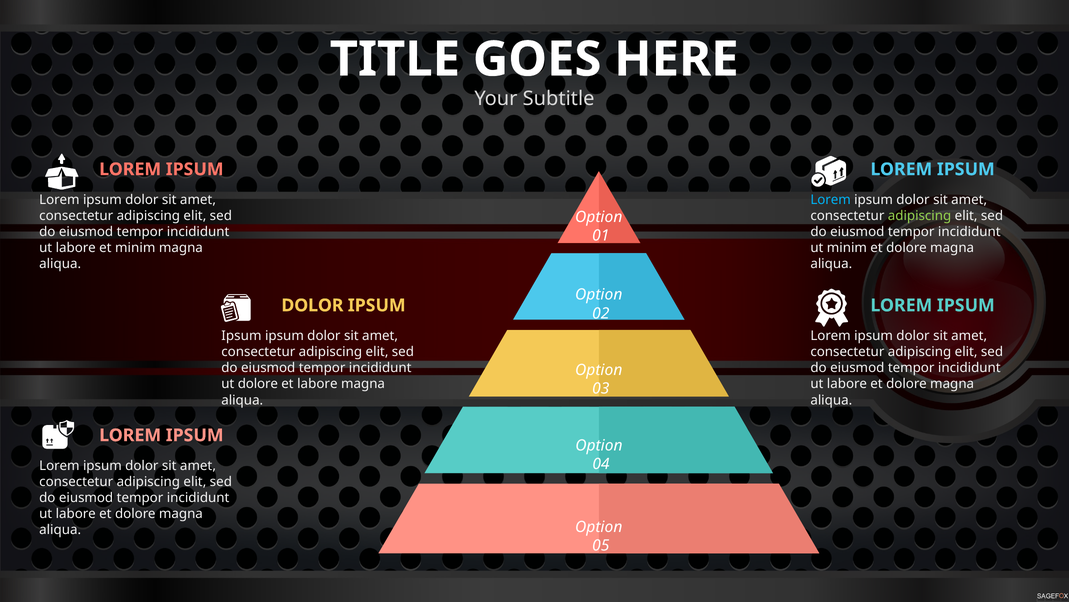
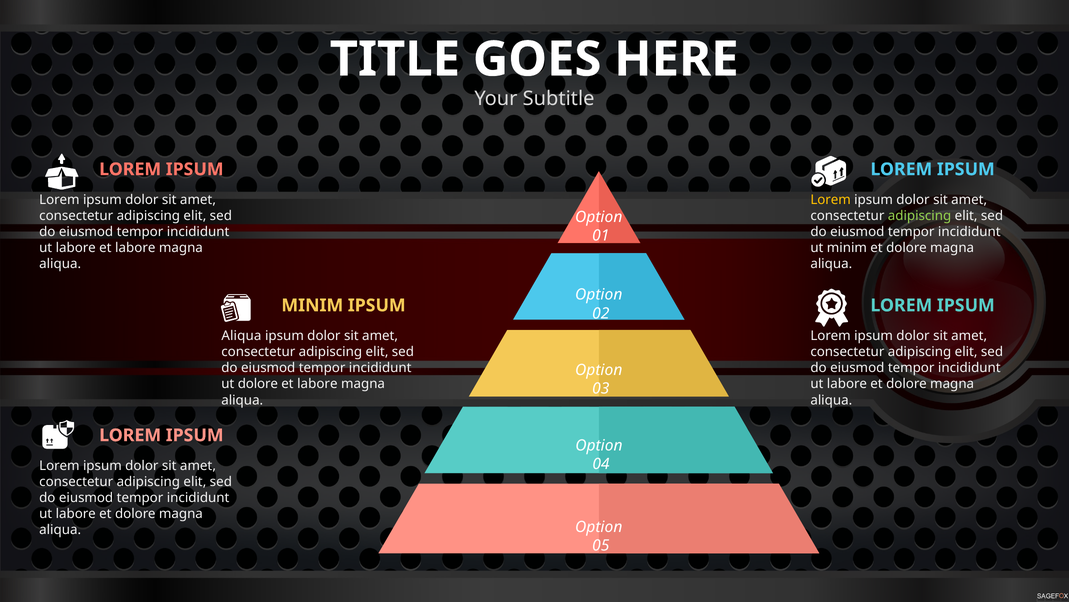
Lorem colour: light blue -> yellow (831, 200)
labore et minim: minim -> labore (135, 248)
DOLOR: DOLOR -> MINIM (312, 305)
Ipsum: Ipsum -> Aliqua (241, 336)
